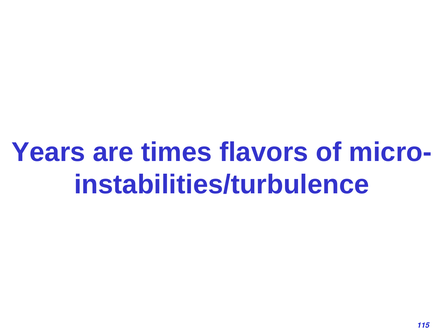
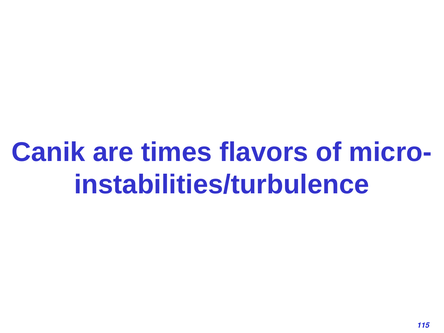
Years: Years -> Canik (48, 152)
